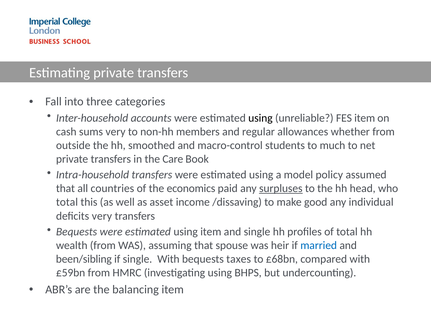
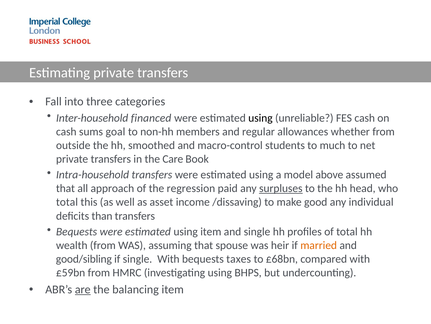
accounts: accounts -> financed (151, 118)
FES item: item -> cash (365, 118)
sums very: very -> goal (115, 131)
policy: policy -> above (329, 174)
countries: countries -> approach (112, 188)
economics: economics -> regression (191, 188)
deficits very: very -> than (102, 215)
married colour: blue -> orange (319, 245)
been/sibling: been/sibling -> good/sibling (84, 259)
are underline: none -> present (83, 289)
